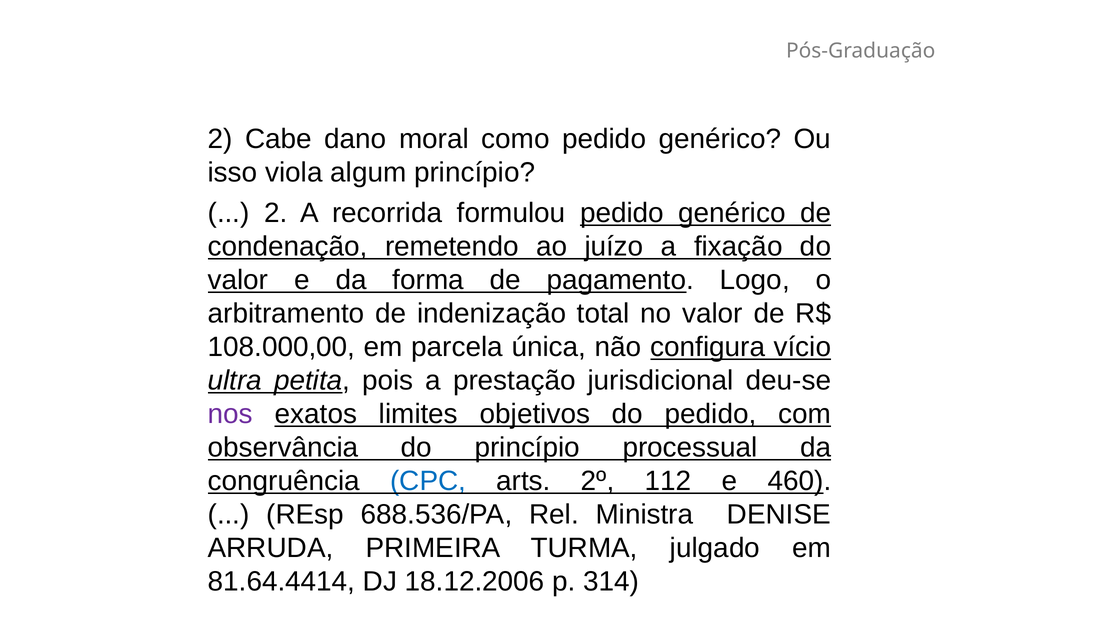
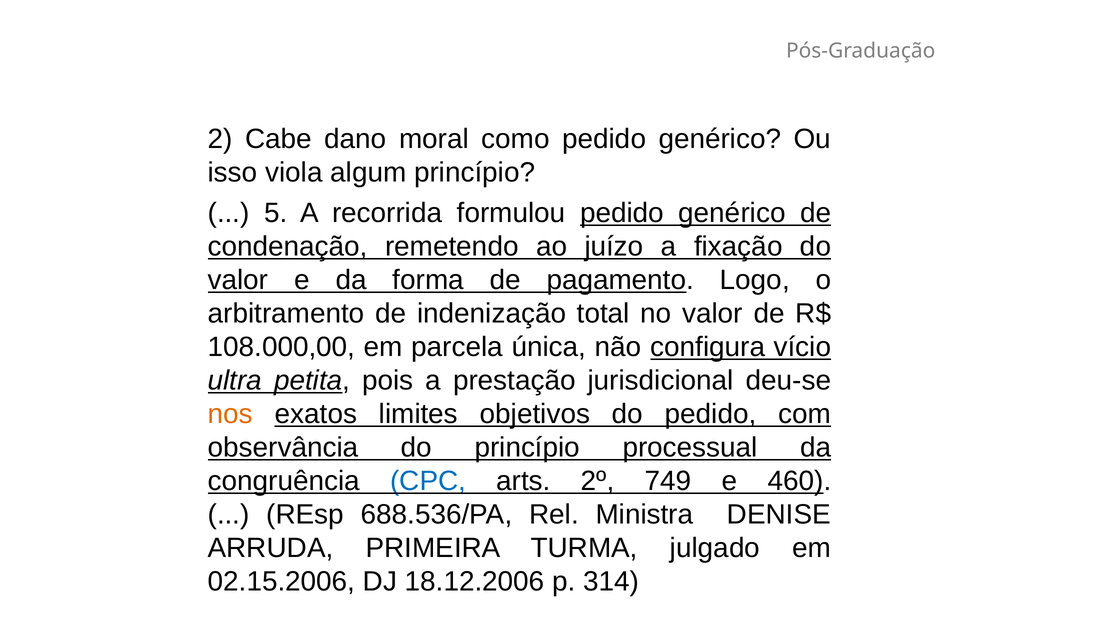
2: 2 -> 5 (276, 213)
nos colour: purple -> orange (230, 414)
112: 112 -> 749 (668, 481)
81.64.4414: 81.64.4414 -> 02.15.2006 (281, 582)
